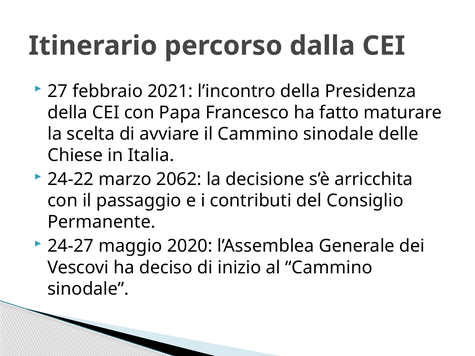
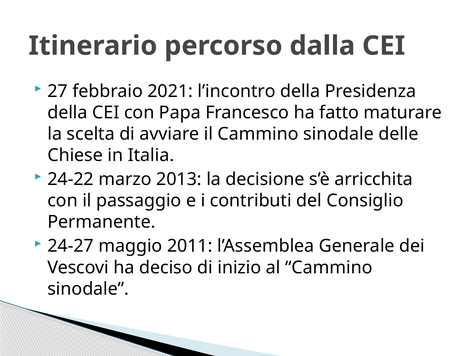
2062: 2062 -> 2013 (179, 179)
2020: 2020 -> 2011 (190, 246)
